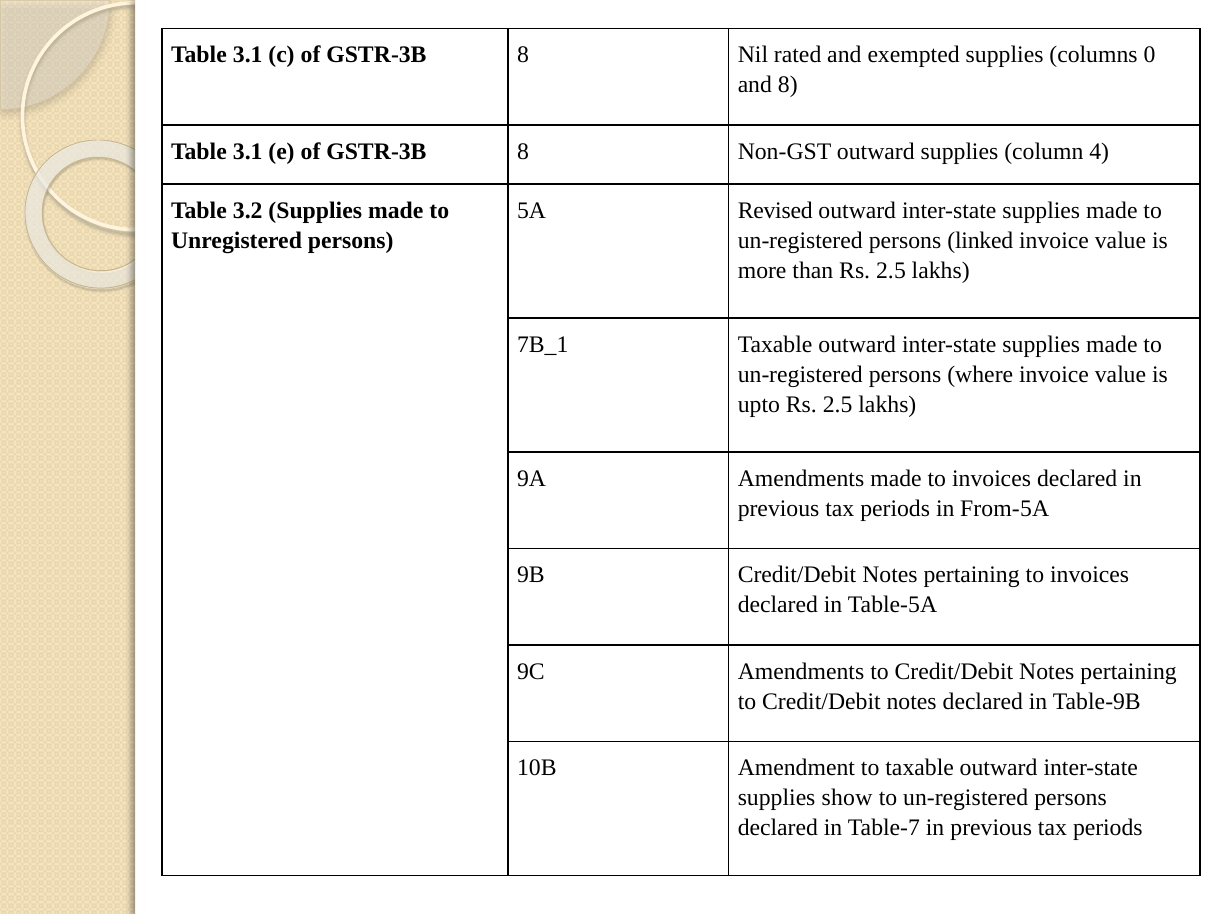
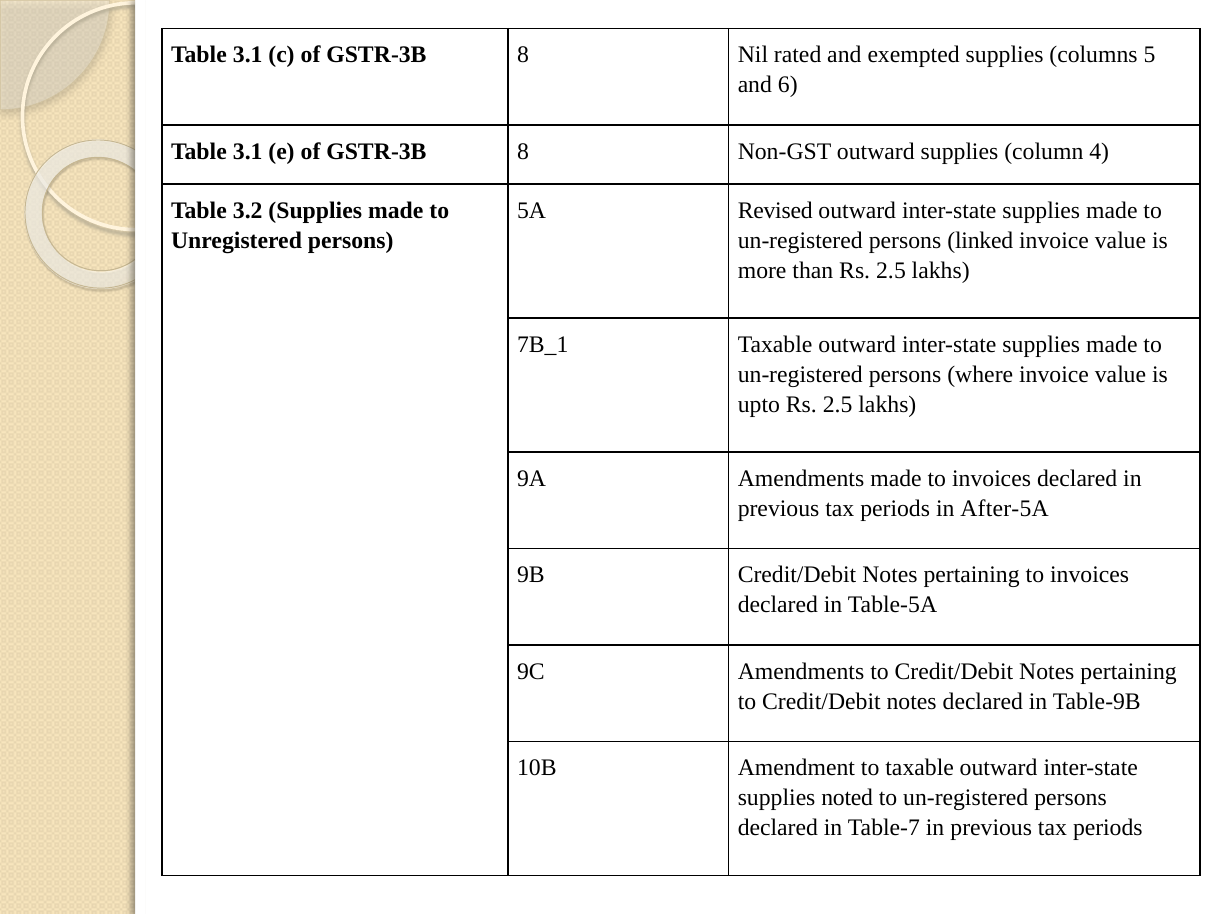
0: 0 -> 5 (1150, 55)
and 8: 8 -> 6 (788, 85)
From-5A: From-5A -> After-5A (1005, 509)
show: show -> noted (847, 798)
